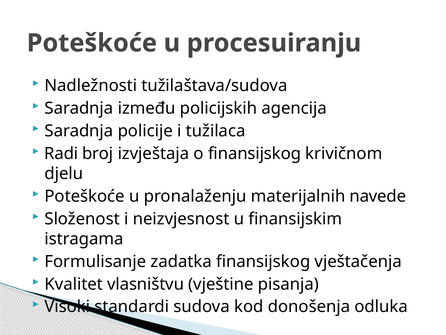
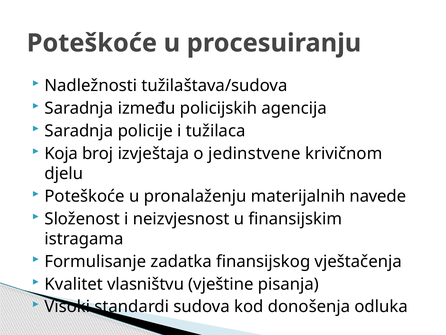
Radi: Radi -> Koja (61, 153)
o finansijskog: finansijskog -> jedinstvene (254, 153)
